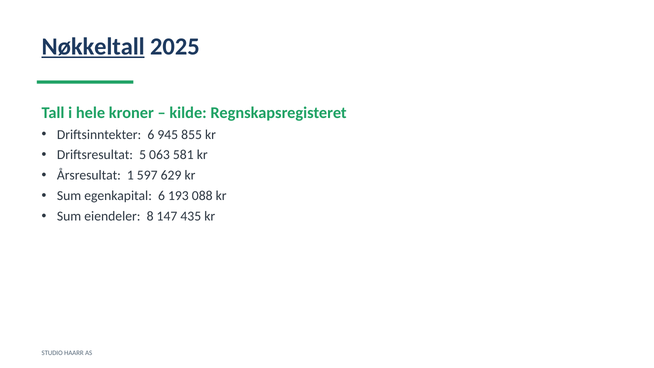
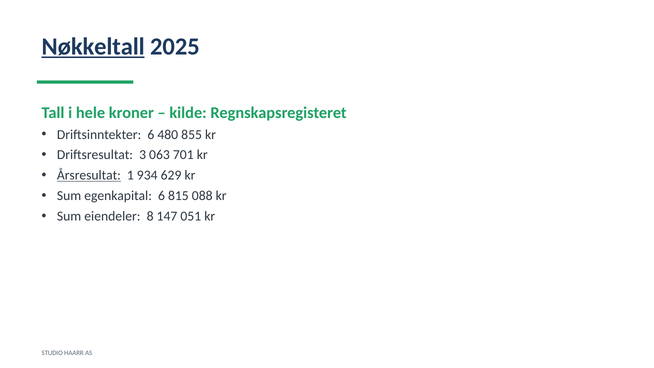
945: 945 -> 480 (168, 134)
5: 5 -> 3 (143, 155)
581: 581 -> 701 (183, 155)
Årsresultat underline: none -> present (89, 175)
597: 597 -> 934 (147, 175)
193: 193 -> 815 (178, 196)
435: 435 -> 051 (191, 216)
